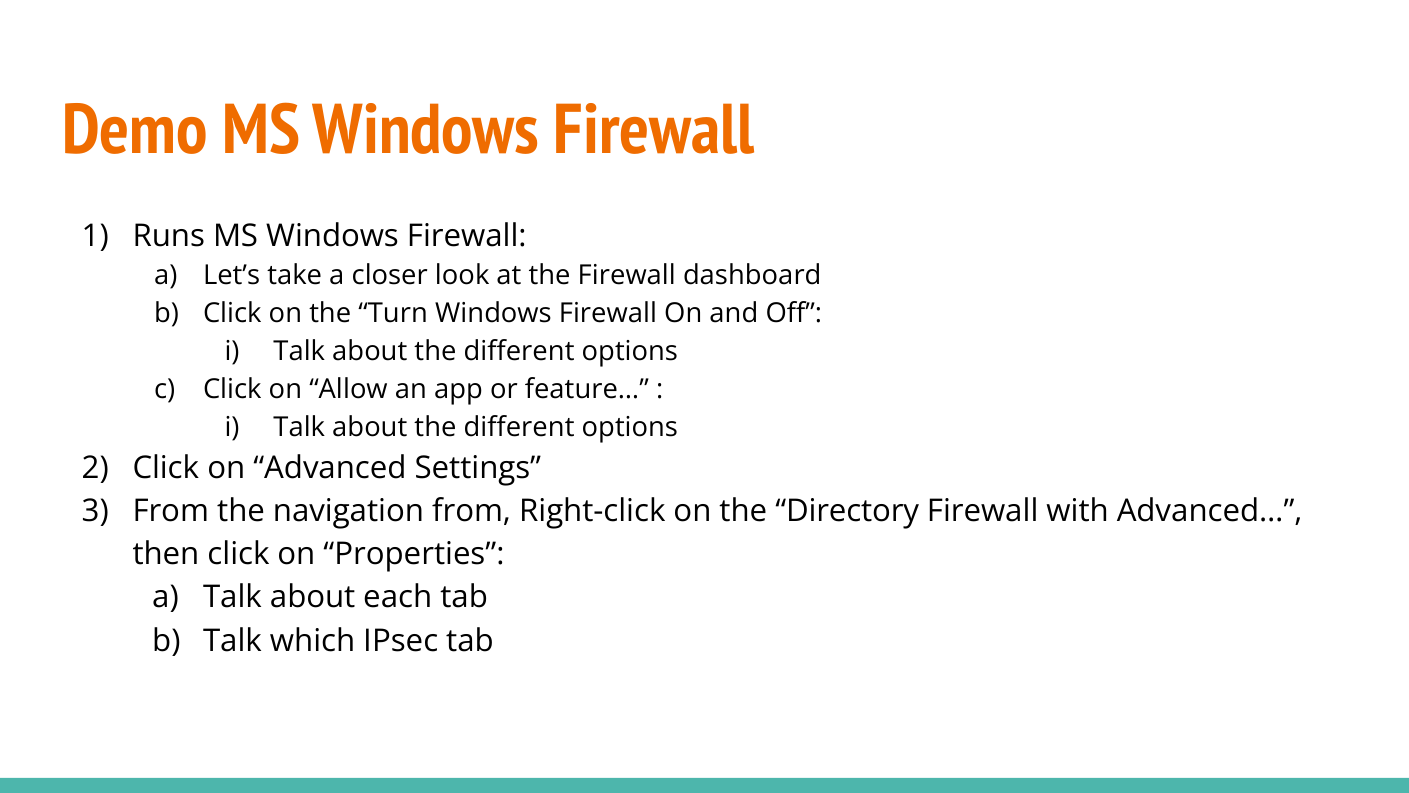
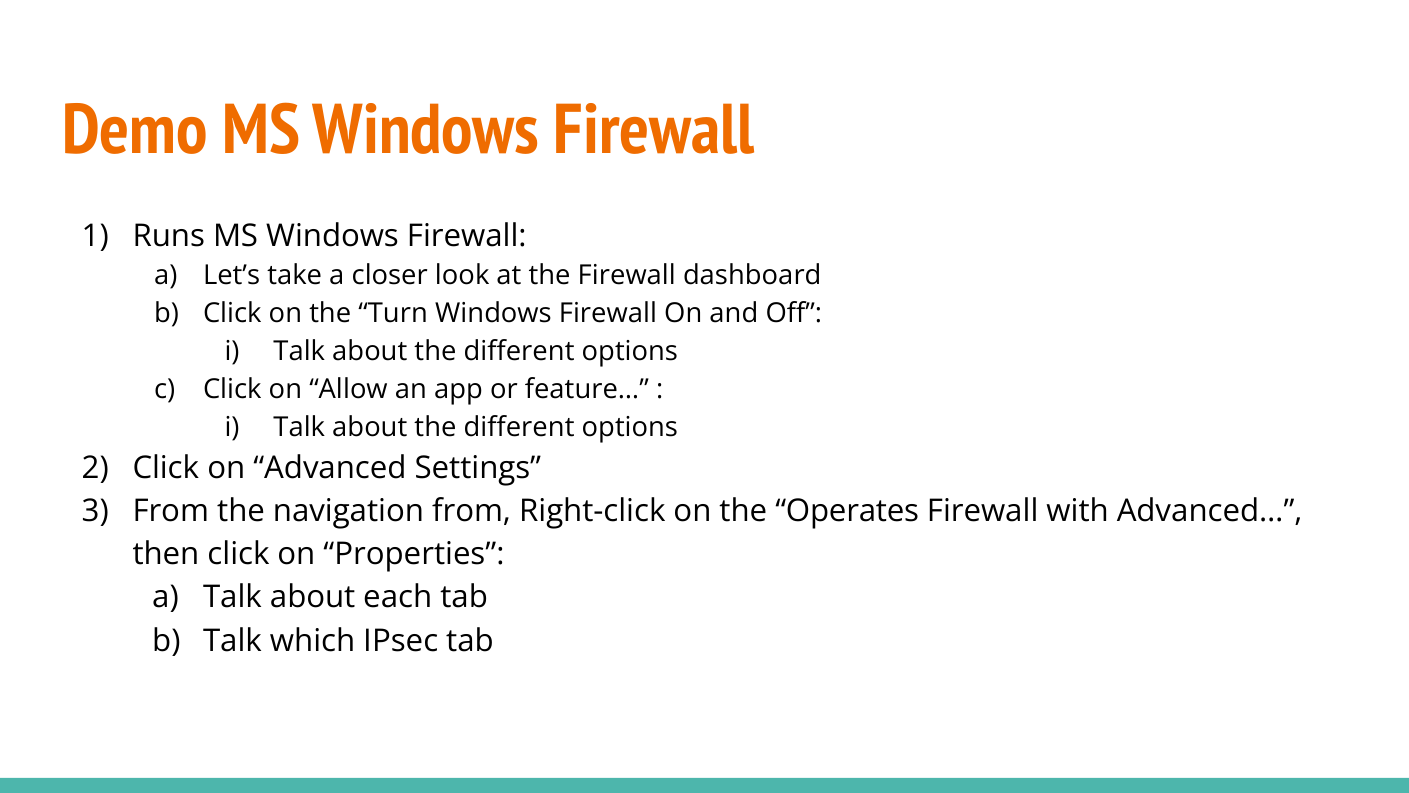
Directory: Directory -> Operates (847, 511)
